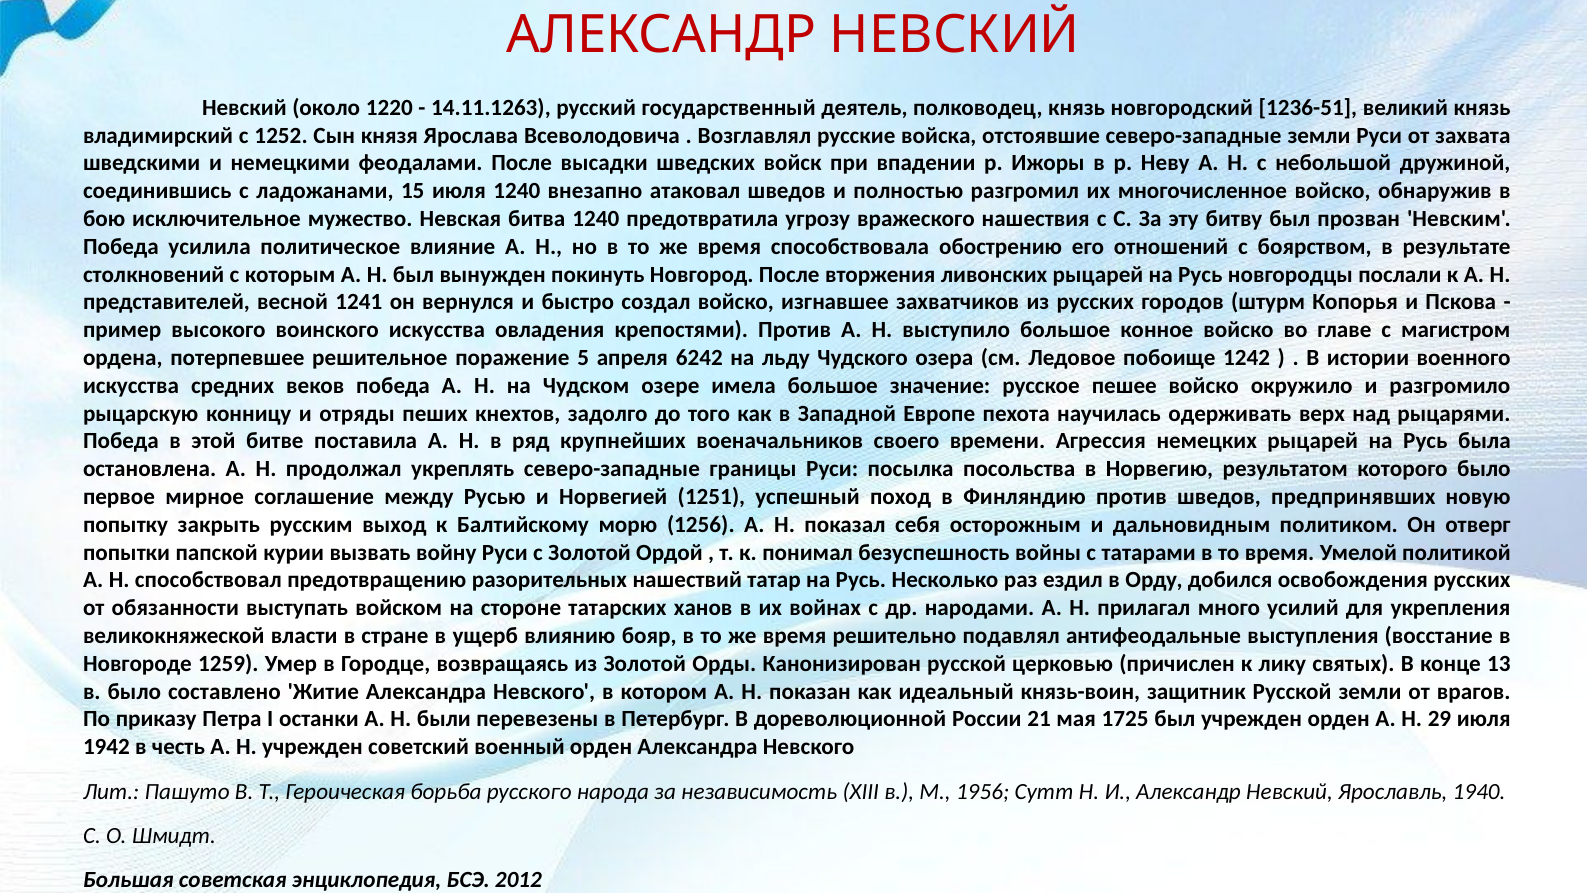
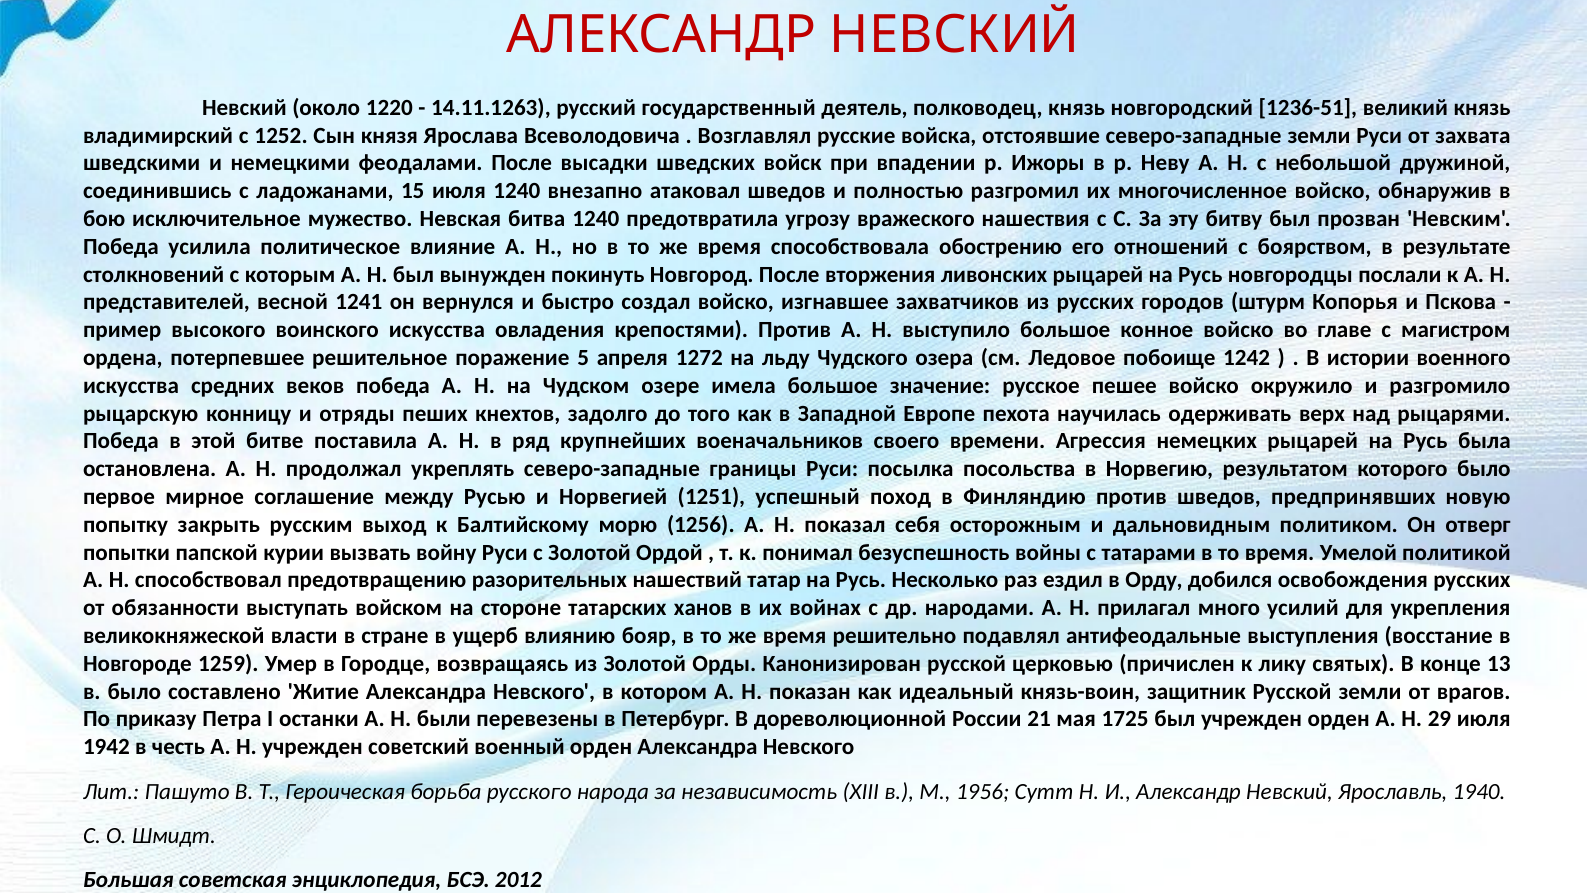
6242: 6242 -> 1272 (699, 358)
